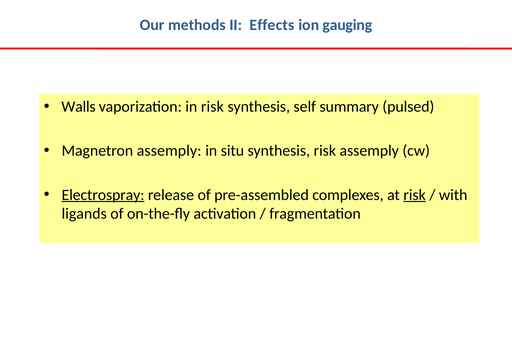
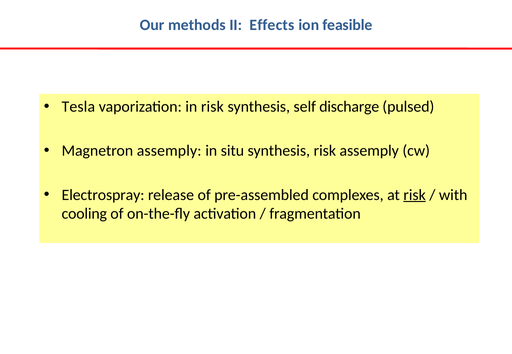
gauging: gauging -> feasible (347, 25)
Walls: Walls -> Tesla (78, 107)
summary: summary -> discharge (349, 107)
Electrospray underline: present -> none (103, 195)
ligands: ligands -> cooling (84, 214)
